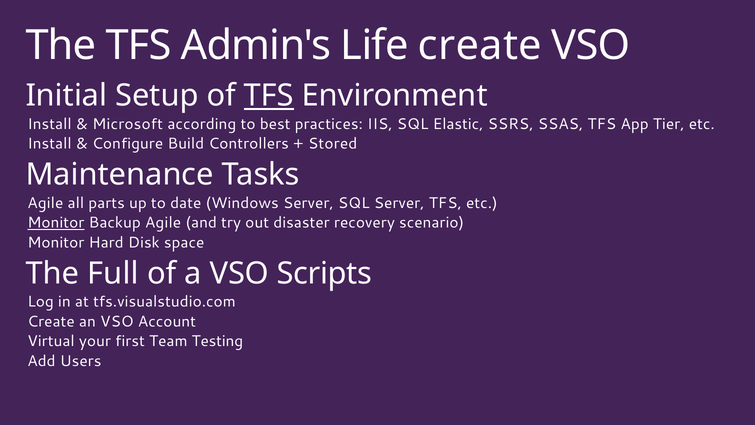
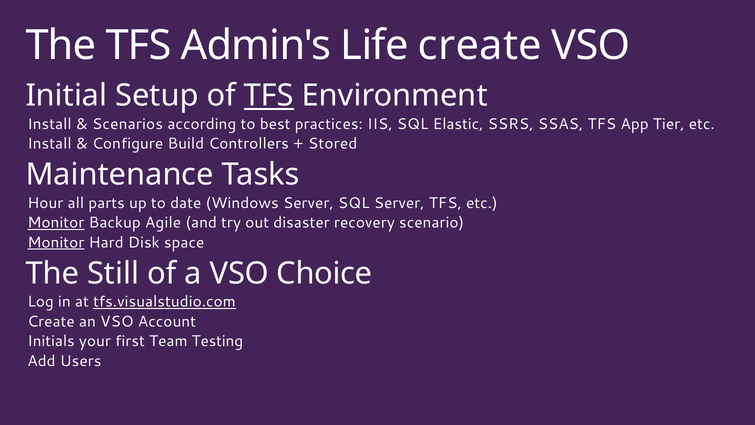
Microsoft: Microsoft -> Scenarios (128, 124)
Agile: Agile -> Hour (45, 203)
Monitor underline: none -> present (56, 242)
Full: Full -> Still (113, 273)
Scripts: Scripts -> Choice (324, 273)
tfs.visualstudio.com underline: none -> present (164, 301)
Virtual: Virtual -> Initials (51, 341)
